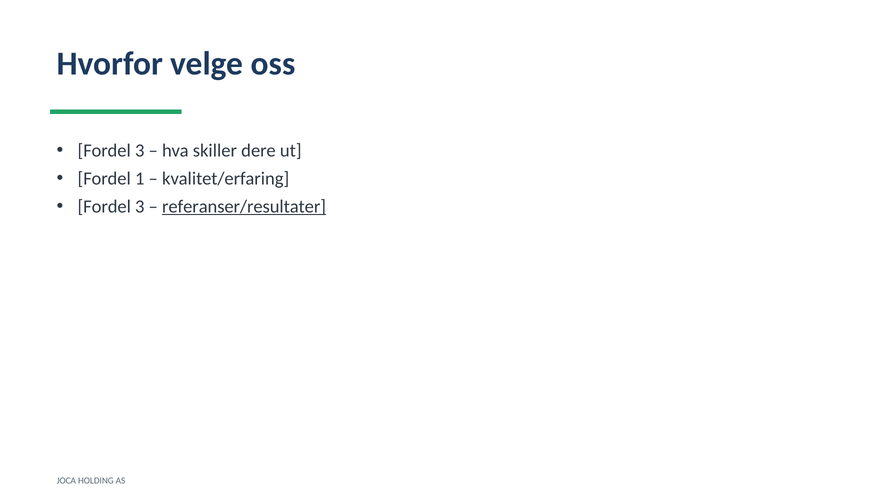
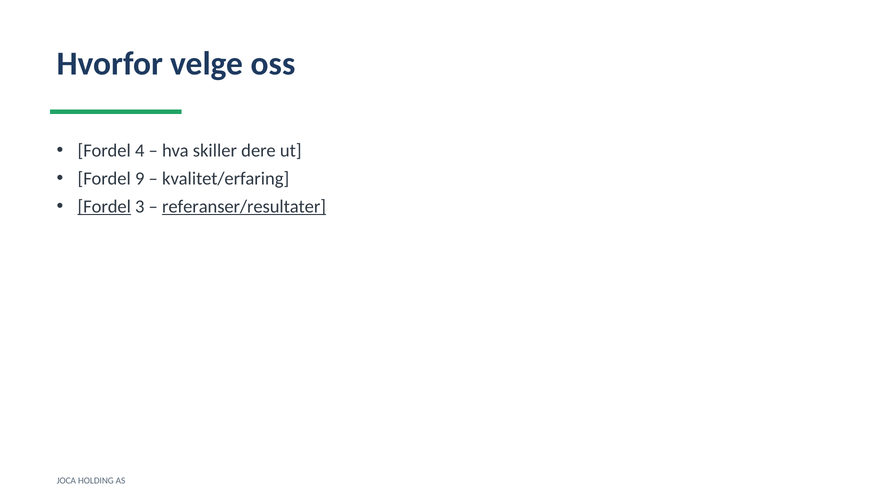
3: 3 -> 4 (140, 151)
1: 1 -> 9 (140, 179)
Fordel underline: none -> present (104, 207)
